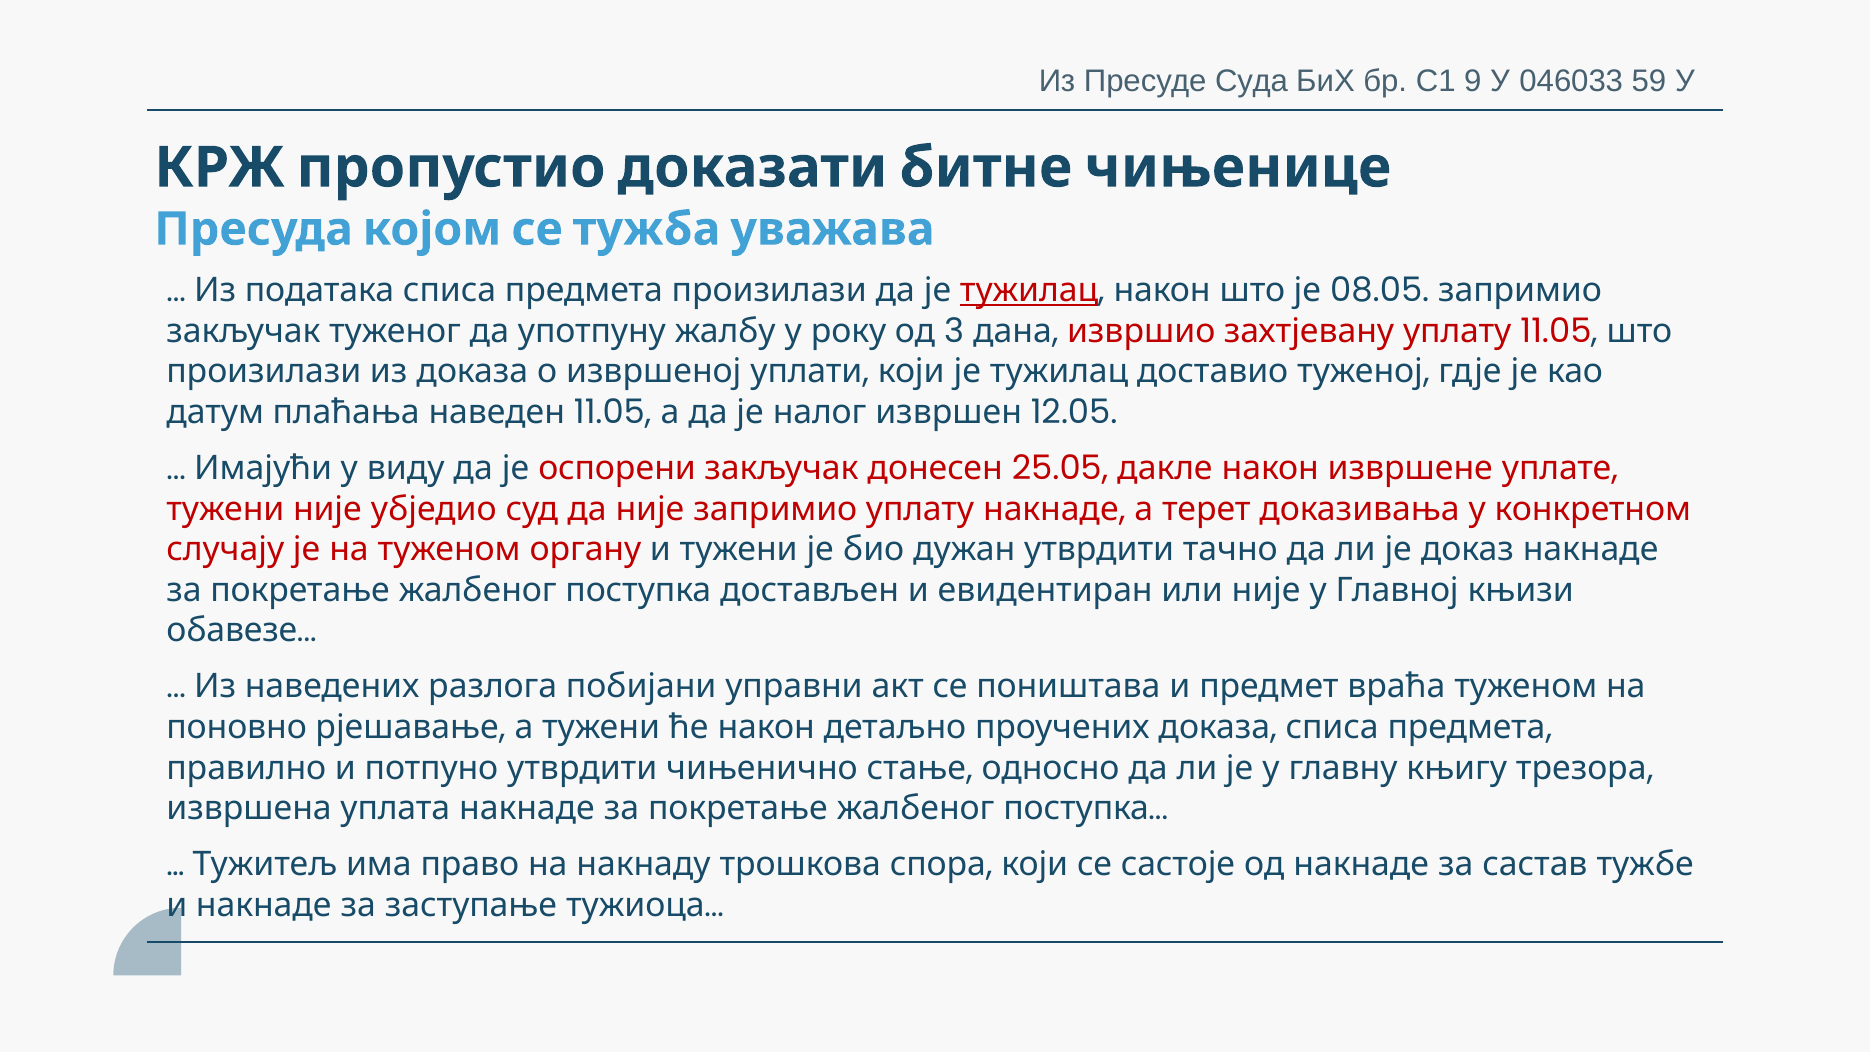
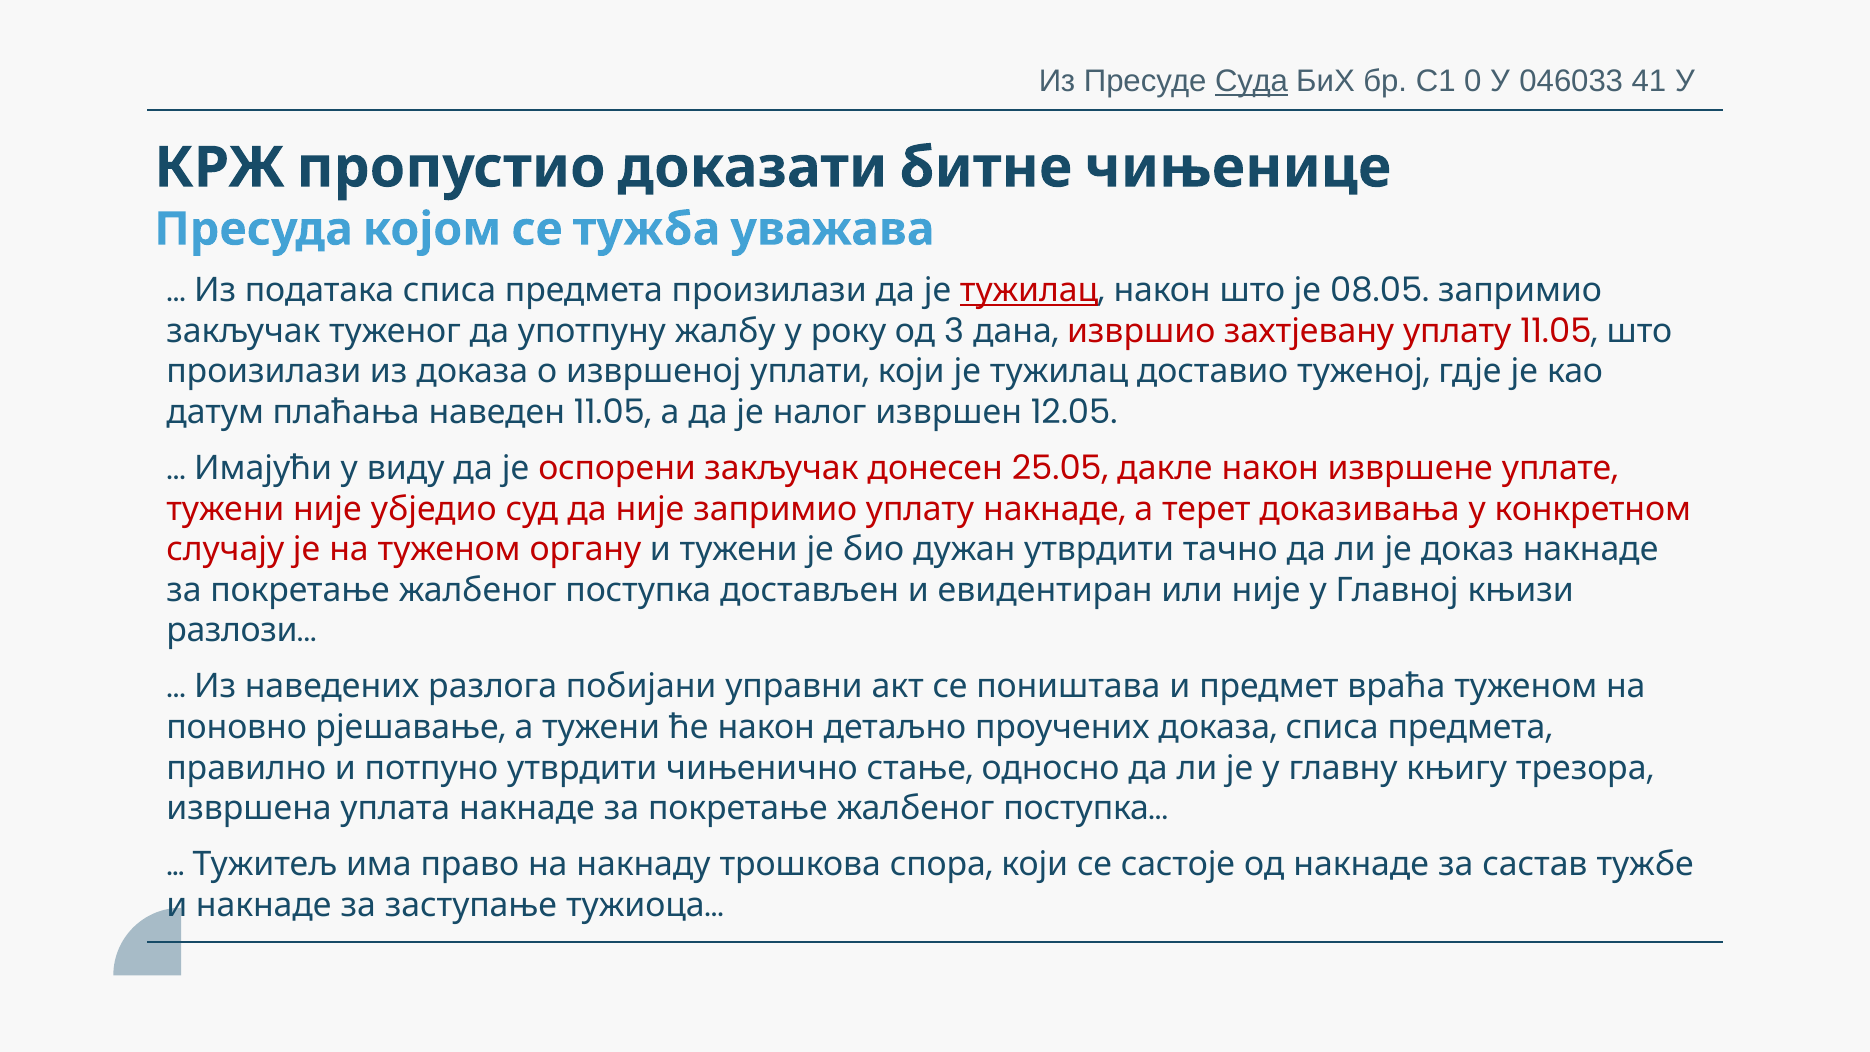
Суда underline: none -> present (1252, 81)
9: 9 -> 0 (1473, 81)
59: 59 -> 41 (1649, 81)
обавезе: обавезе -> разлози (232, 631)
